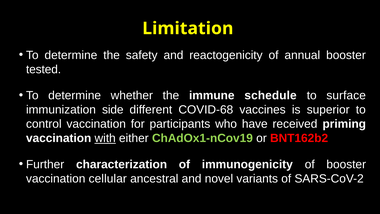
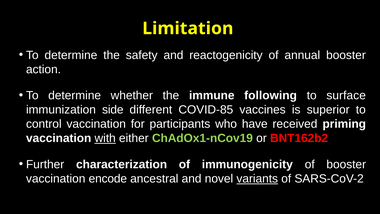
tested: tested -> action (43, 69)
schedule: schedule -> following (271, 95)
COVID-68: COVID-68 -> COVID-85 (206, 110)
cellular: cellular -> encode (108, 179)
variants underline: none -> present (257, 179)
